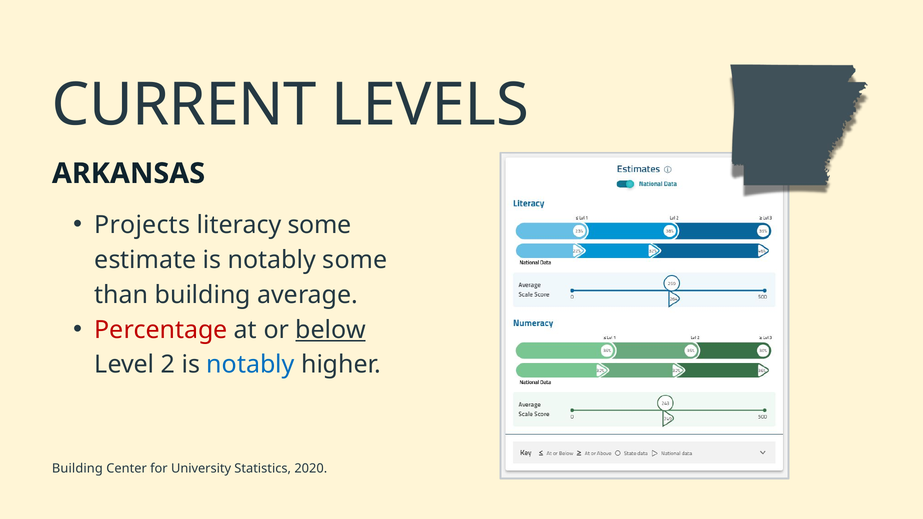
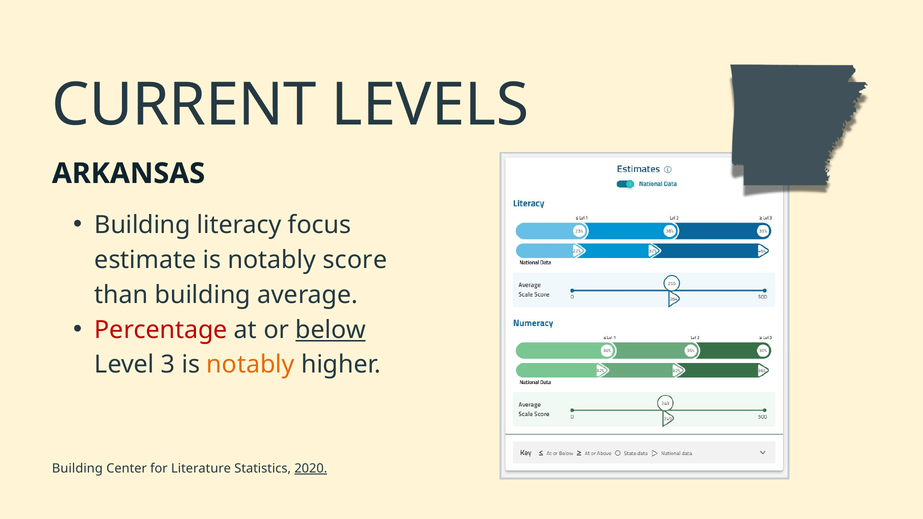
Projects: Projects -> Building (143, 225)
literacy some: some -> focus (320, 225)
notably some: some -> score (355, 260)
2: 2 -> 3 (168, 365)
notably colour: blue -> orange (251, 365)
University: University -> Literature (201, 469)
2020 underline: none -> present (311, 469)
